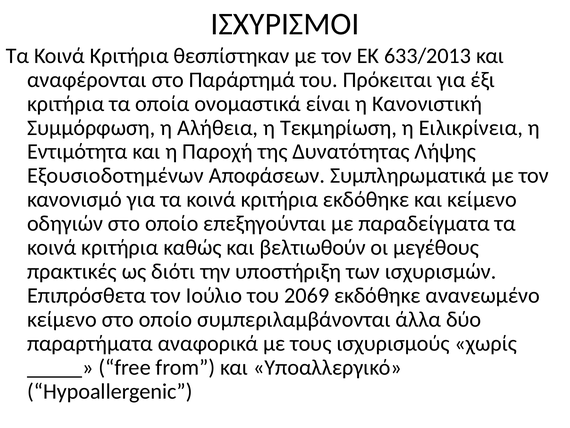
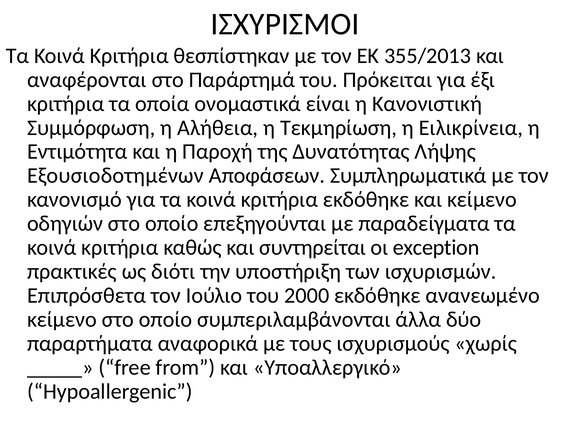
633/2013: 633/2013 -> 355/2013 (428, 56)
βελτιωθούν: βελτιωθούν -> συντηρείται (313, 247)
μεγέθους: μεγέθους -> exception (436, 247)
2069: 2069 -> 2000 (307, 295)
